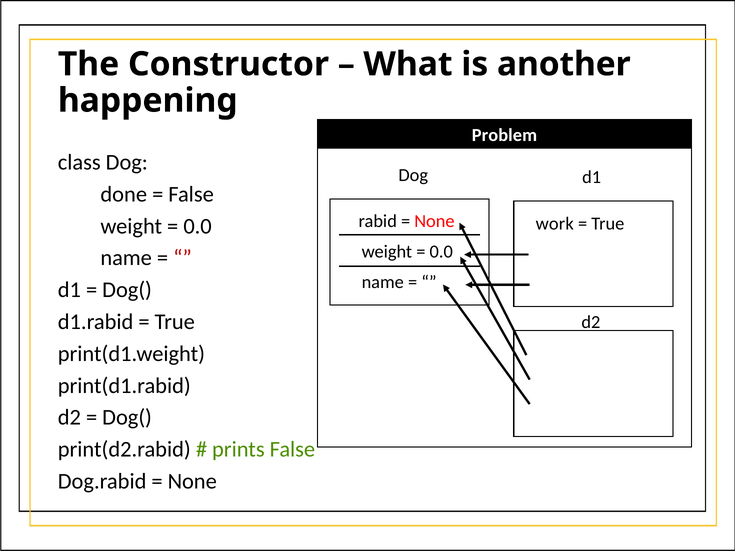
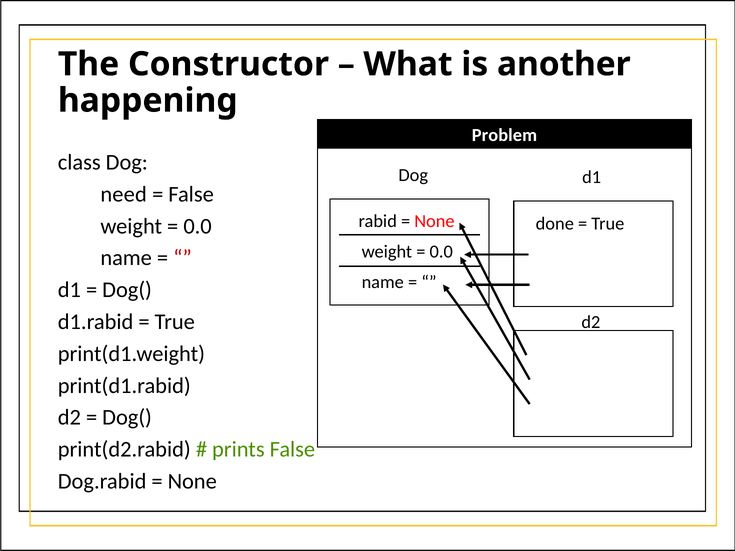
done: done -> need (124, 194)
work: work -> done (555, 224)
